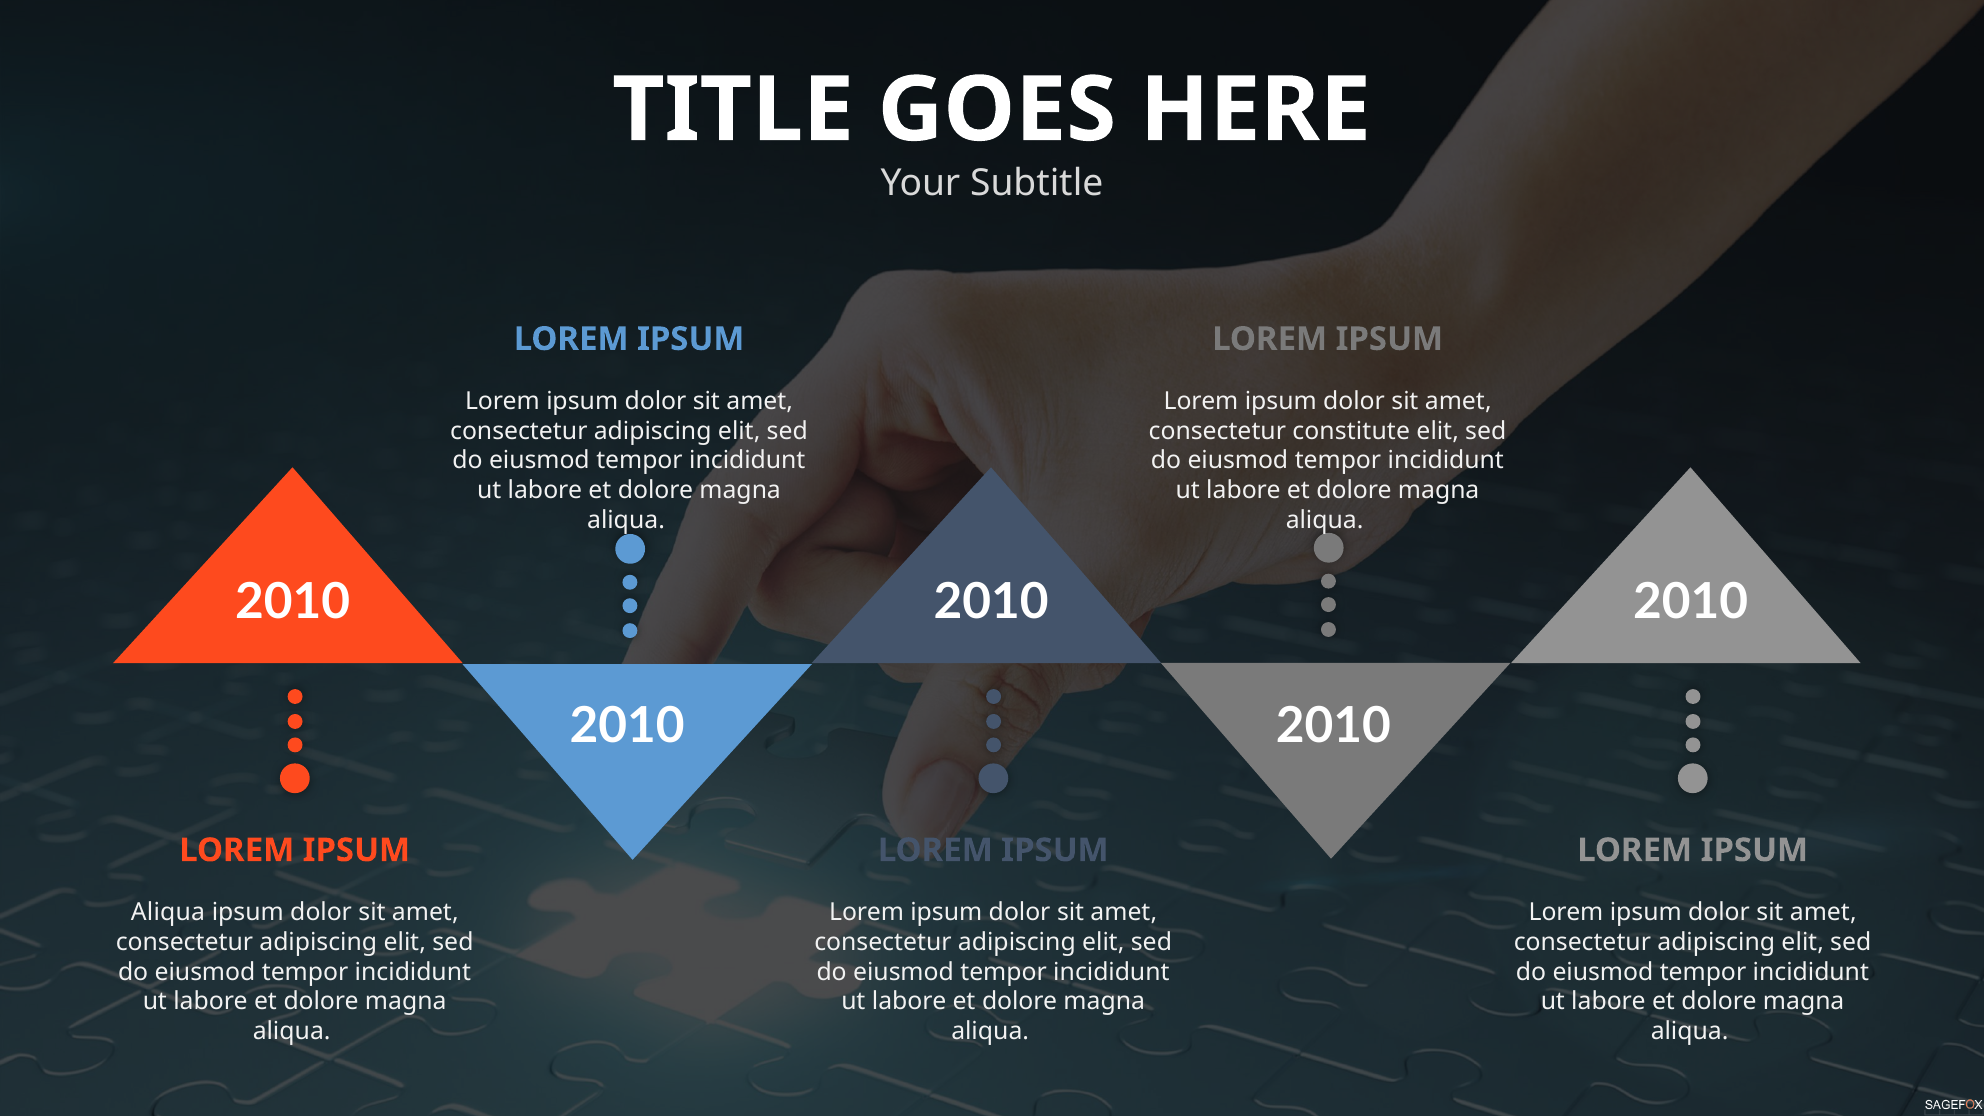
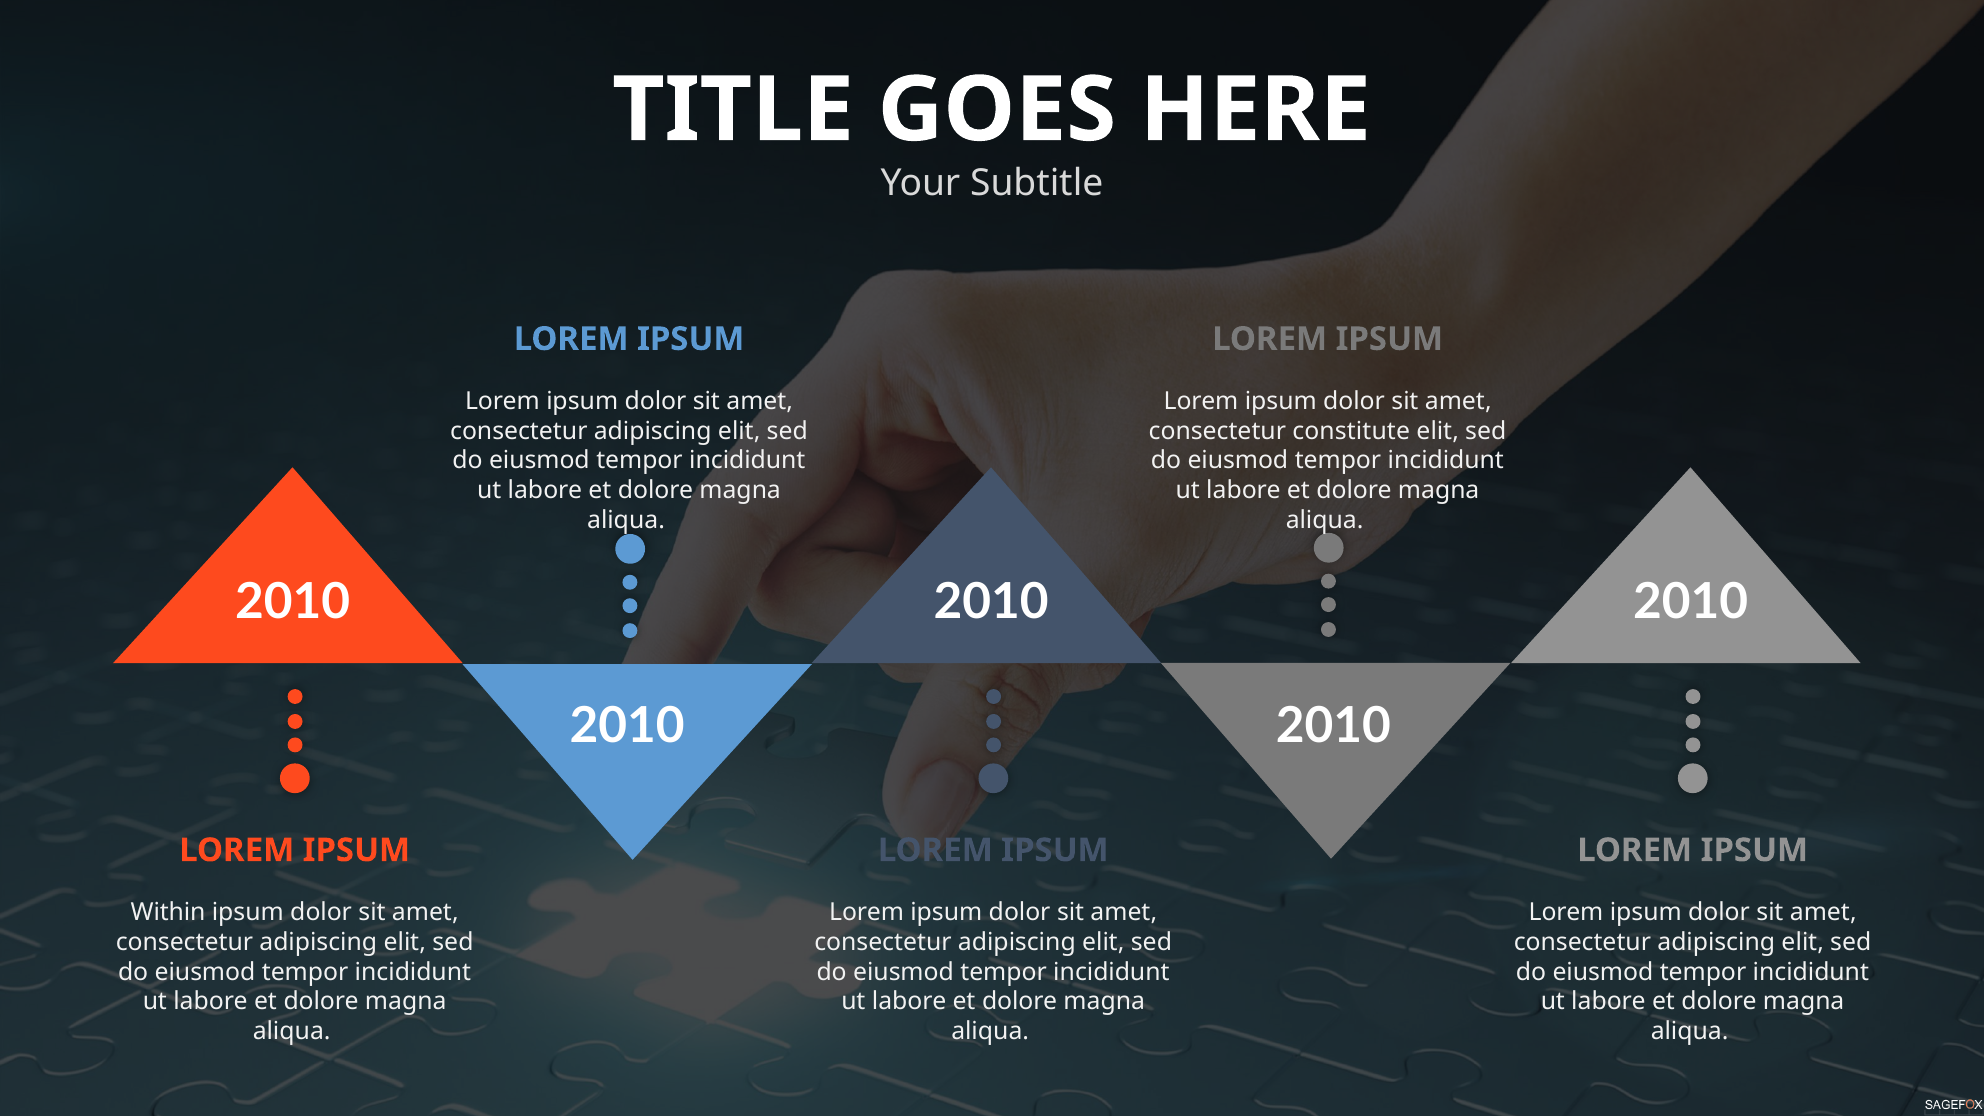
Aliqua: Aliqua -> Within (168, 912)
